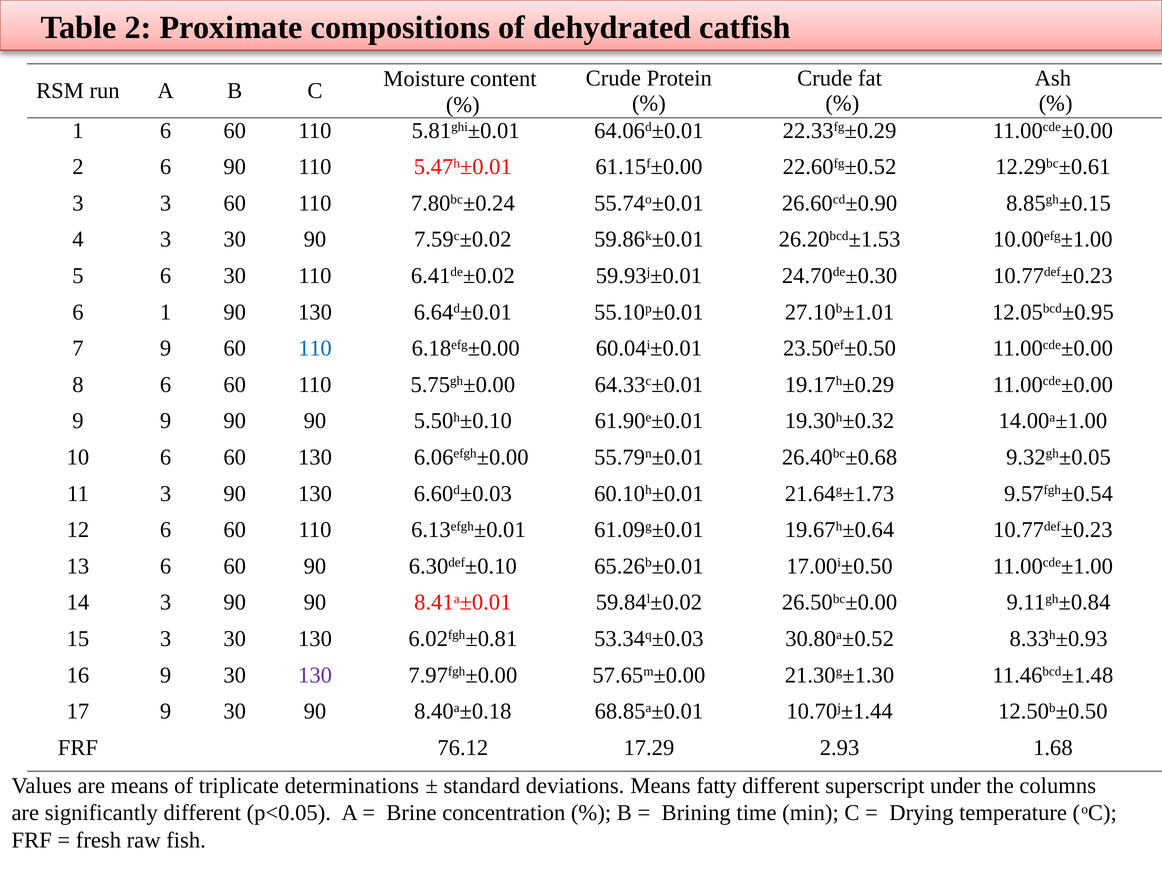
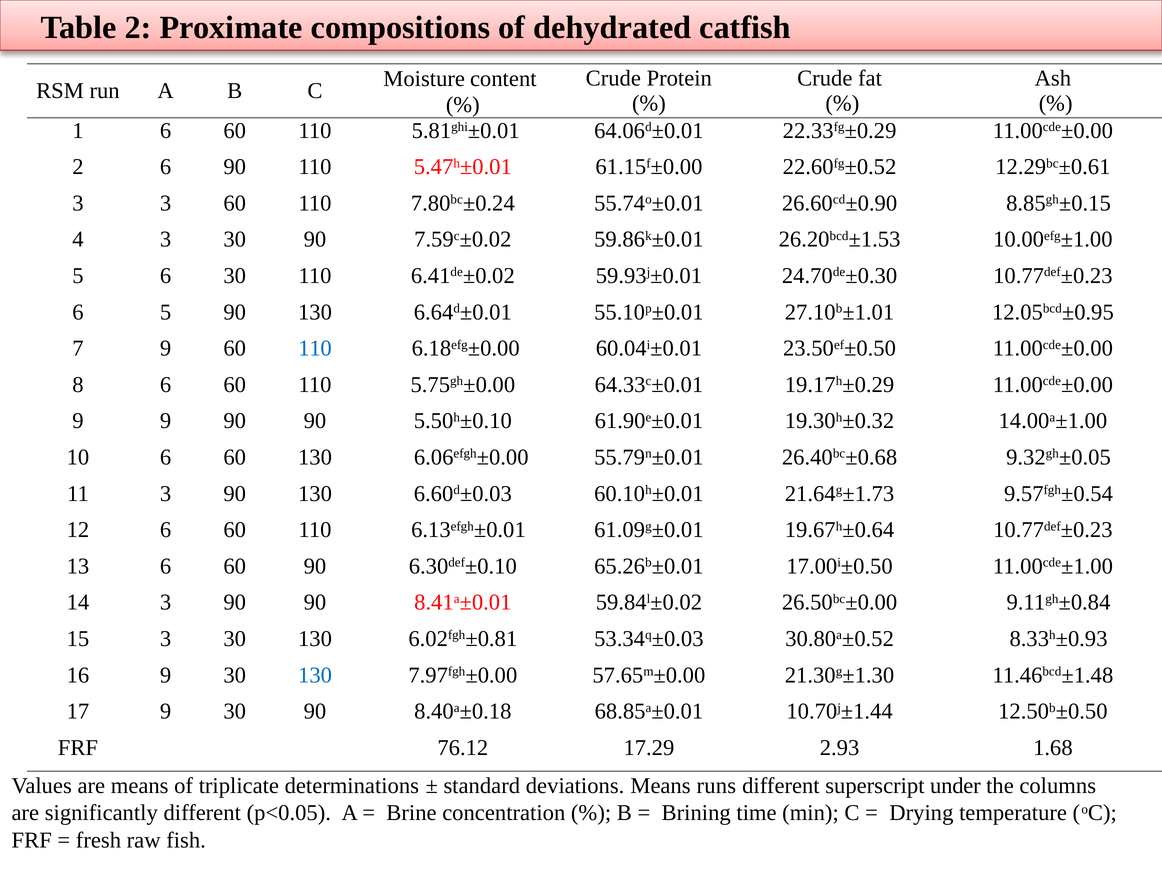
6 1: 1 -> 5 (166, 312)
130 colour: purple -> blue (315, 675)
fatty: fatty -> runs (716, 785)
